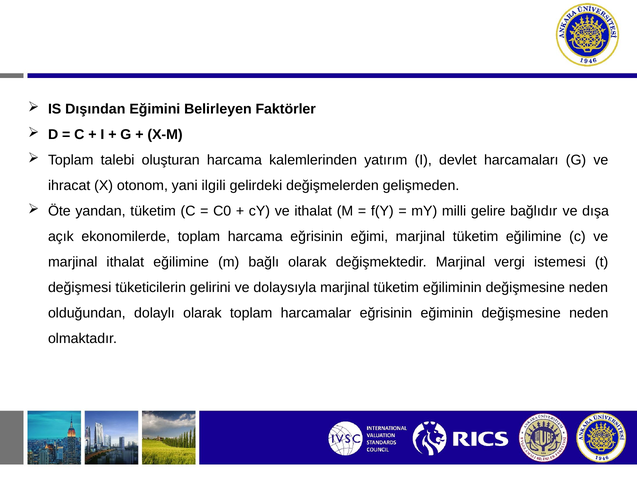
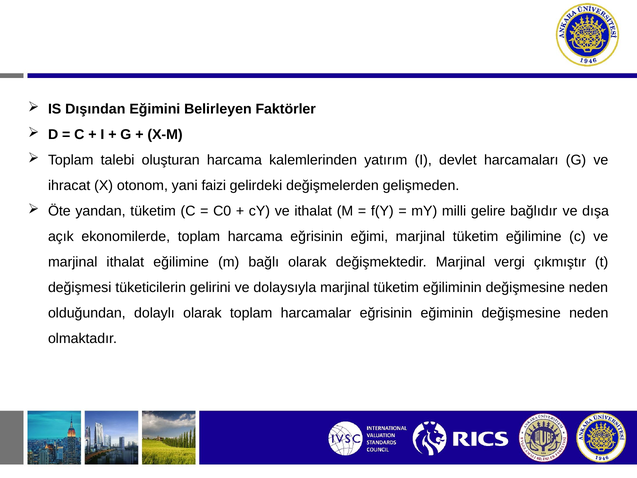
ilgili: ilgili -> faizi (214, 186)
istemesi: istemesi -> çıkmıştır (560, 262)
